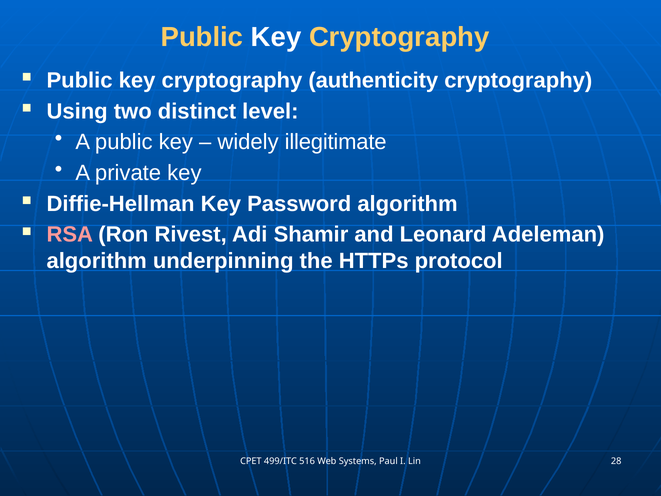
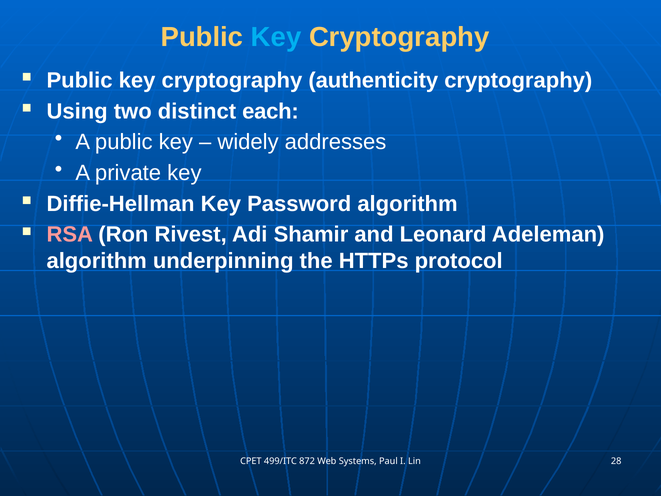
Key colour: white -> light blue (276, 37)
level: level -> each (270, 111)
illegitimate: illegitimate -> addresses (336, 142)
516: 516 -> 872 (307, 461)
